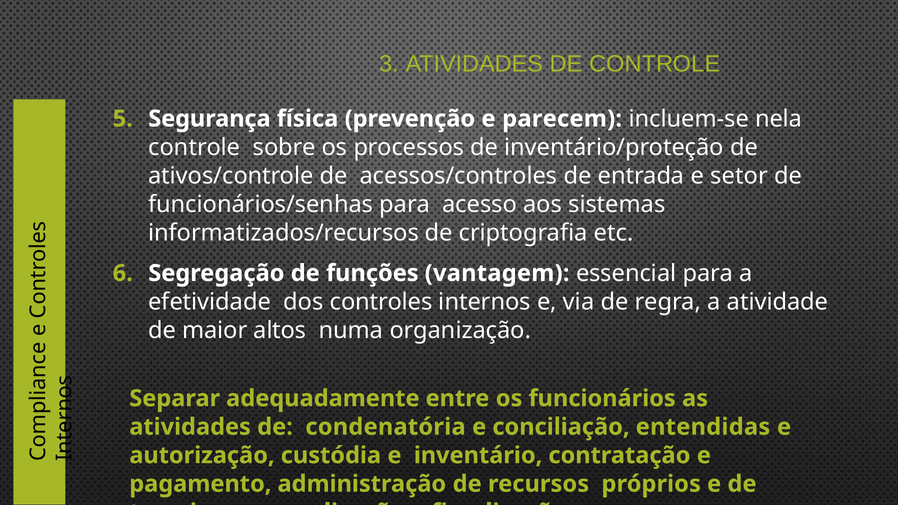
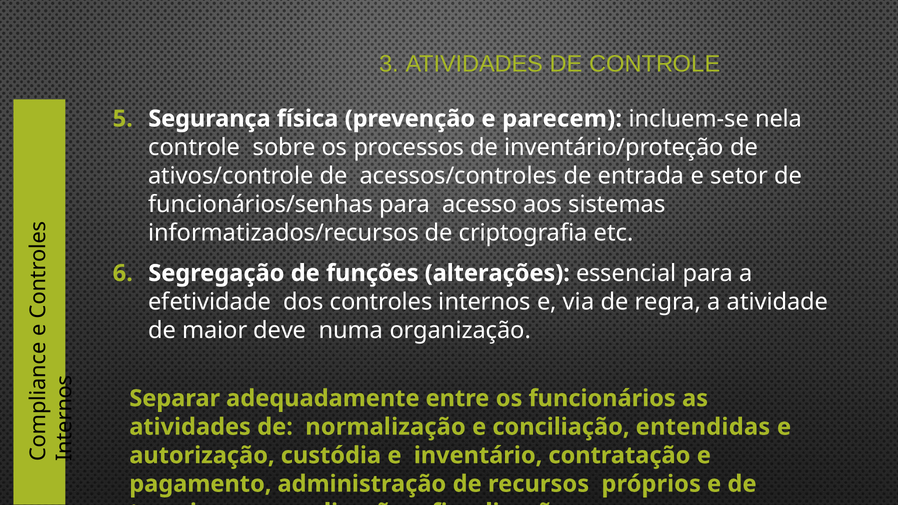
vantagem: vantagem -> alterações (497, 273)
altos: altos -> deve (280, 330)
de condenatória: condenatória -> normalização (386, 427)
